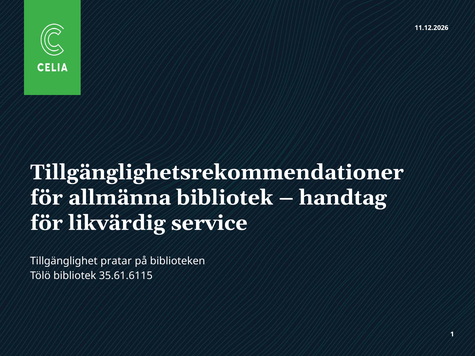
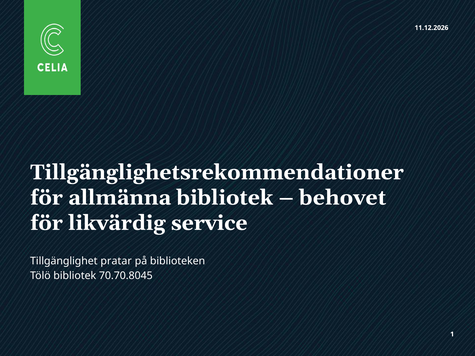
handtag: handtag -> behovet (343, 198)
35.61.6115: 35.61.6115 -> 70.70.8045 (126, 276)
